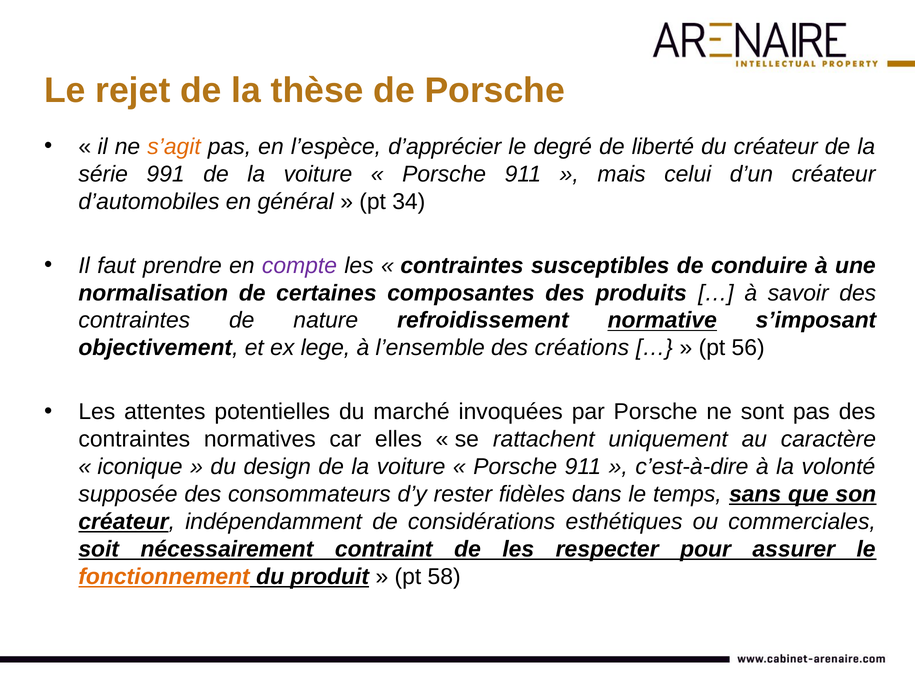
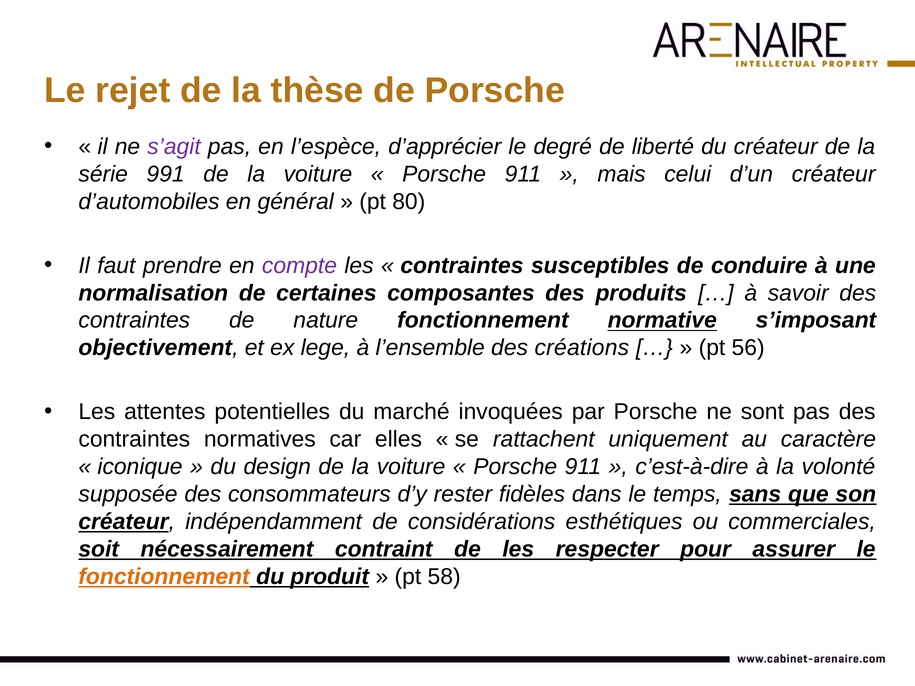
s’agit colour: orange -> purple (174, 147)
34: 34 -> 80 (409, 202)
nature refroidissement: refroidissement -> fonctionnement (483, 321)
